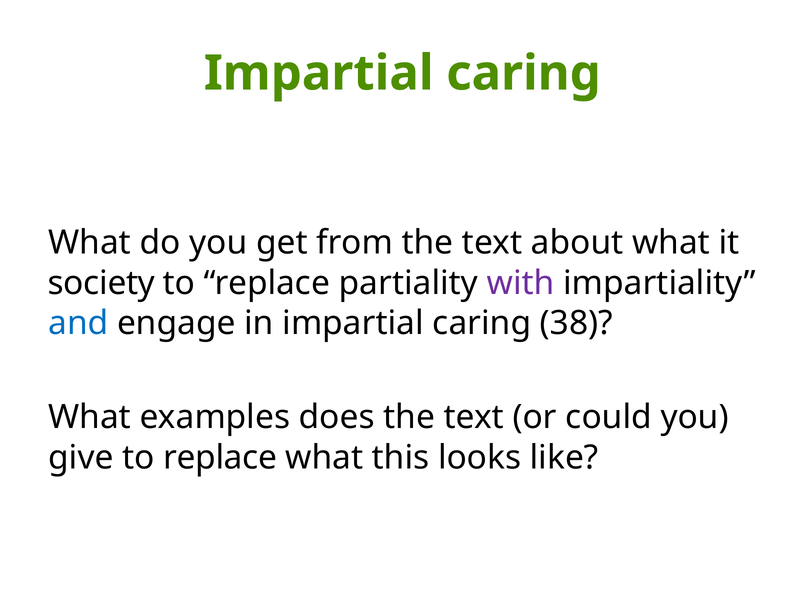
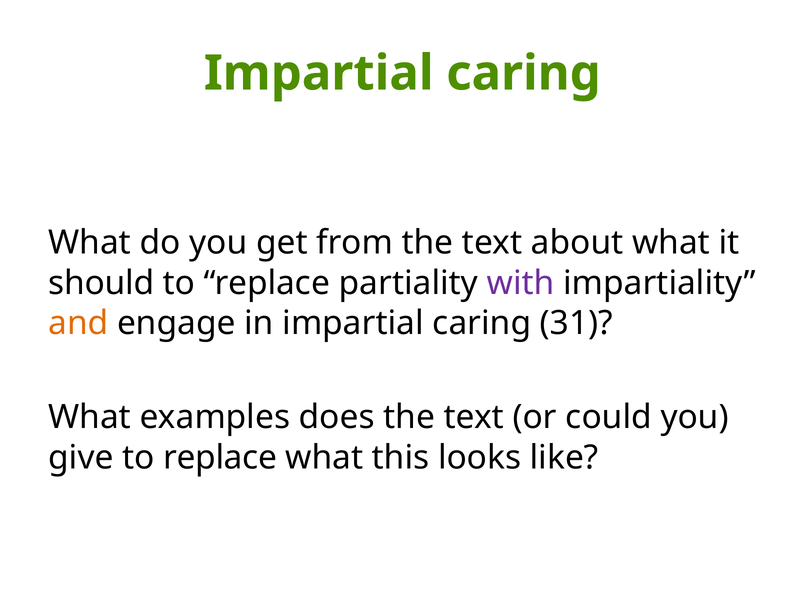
society: society -> should (101, 283)
and colour: blue -> orange (78, 323)
38: 38 -> 31 (576, 323)
